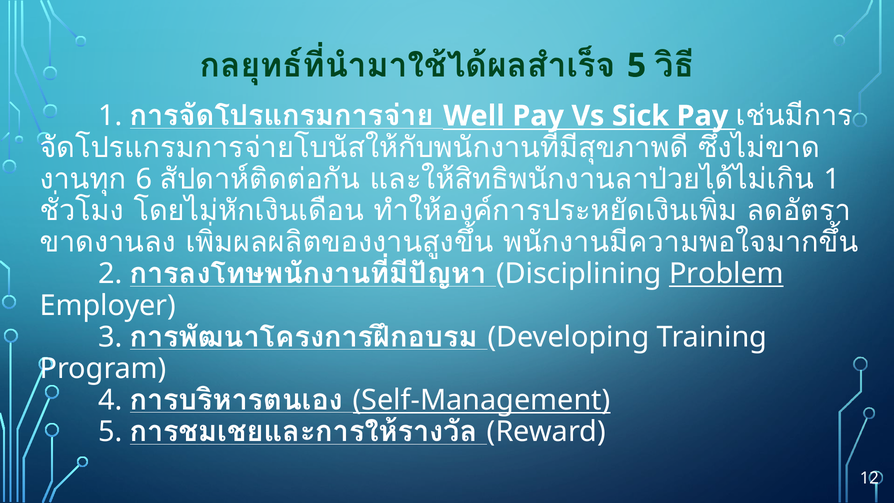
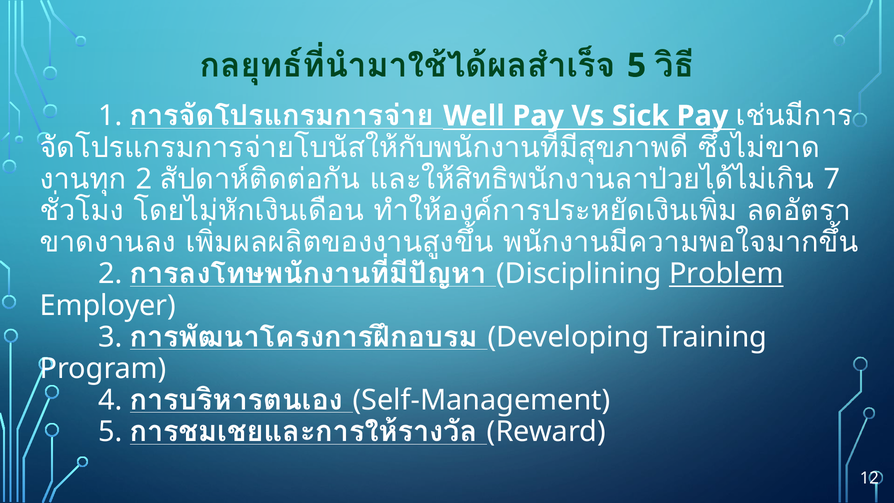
6: 6 -> 2 (144, 179)
1: 1 -> 7 (832, 179)
Self-Management underline: present -> none (482, 400)
